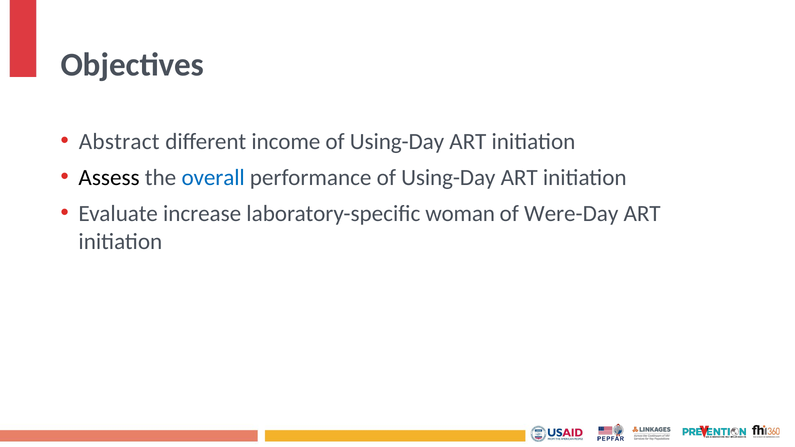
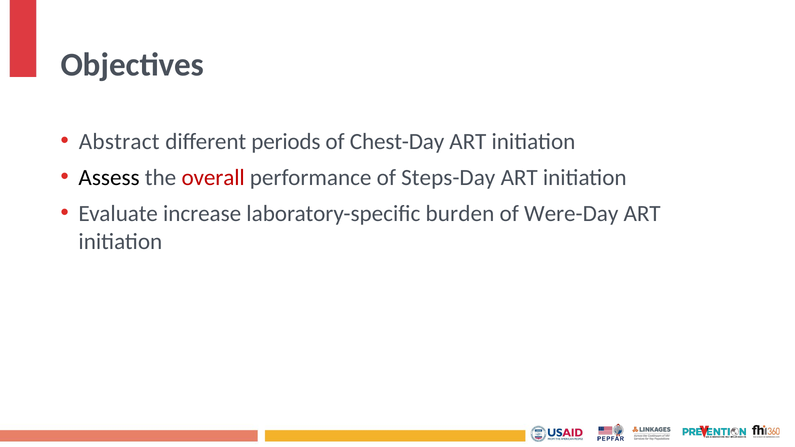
income: income -> periods (286, 141)
Using-Day: Using-Day -> Chest-Day (397, 141)
overall colour: blue -> red (213, 178)
performance of Using-Day: Using-Day -> Steps-Day (448, 178)
woman: woman -> burden (460, 214)
